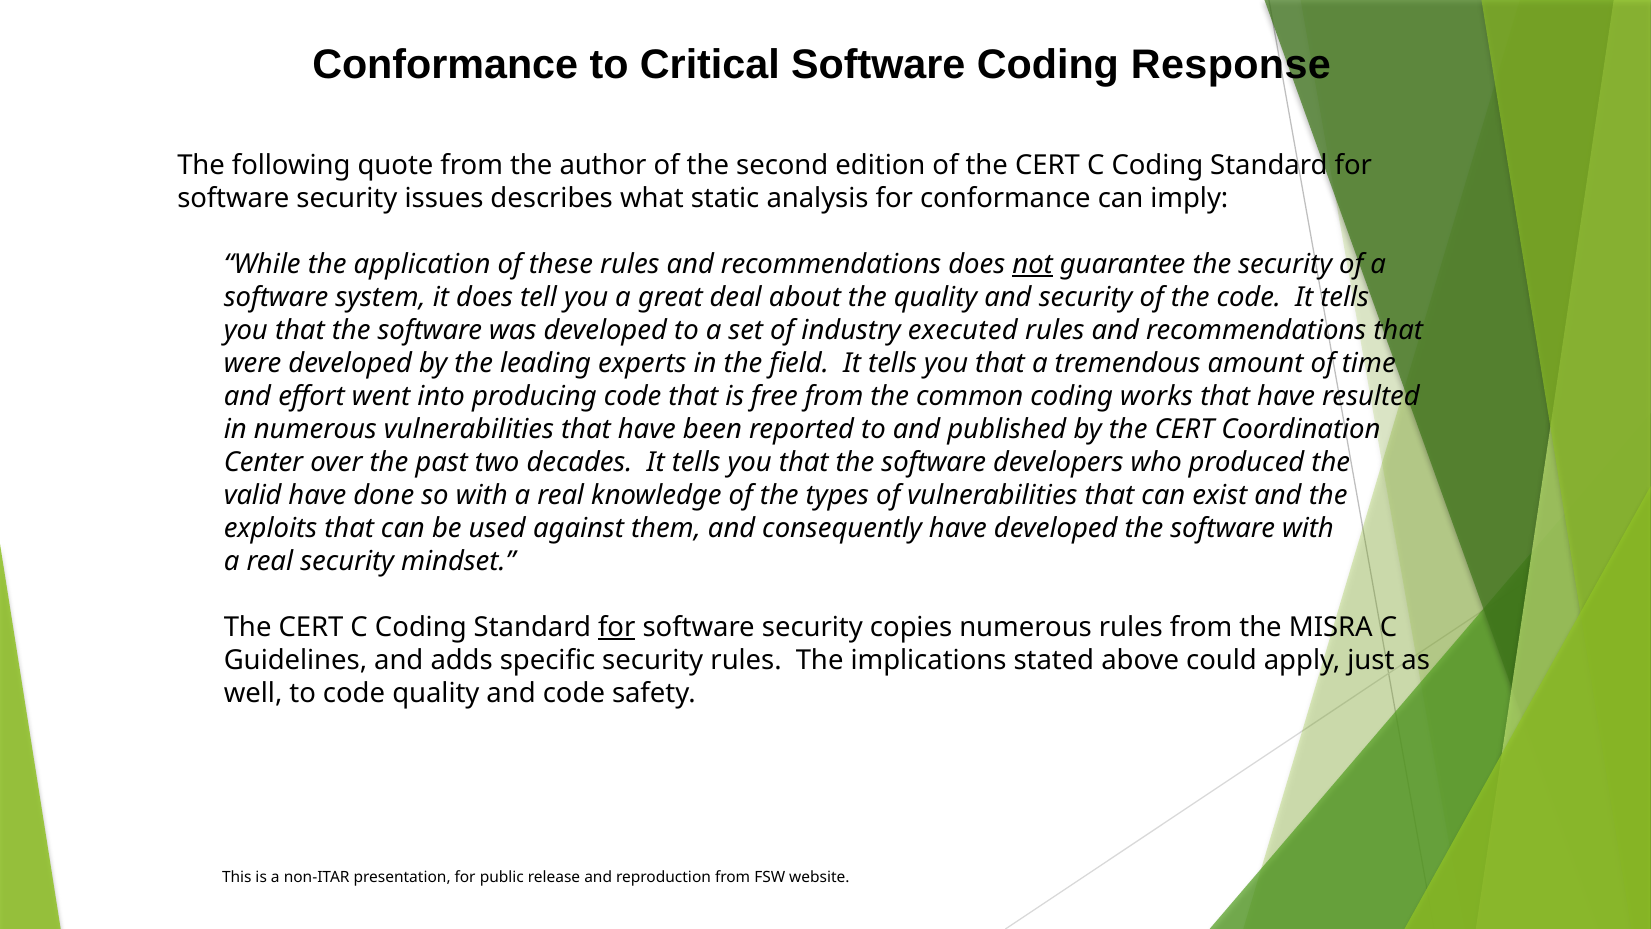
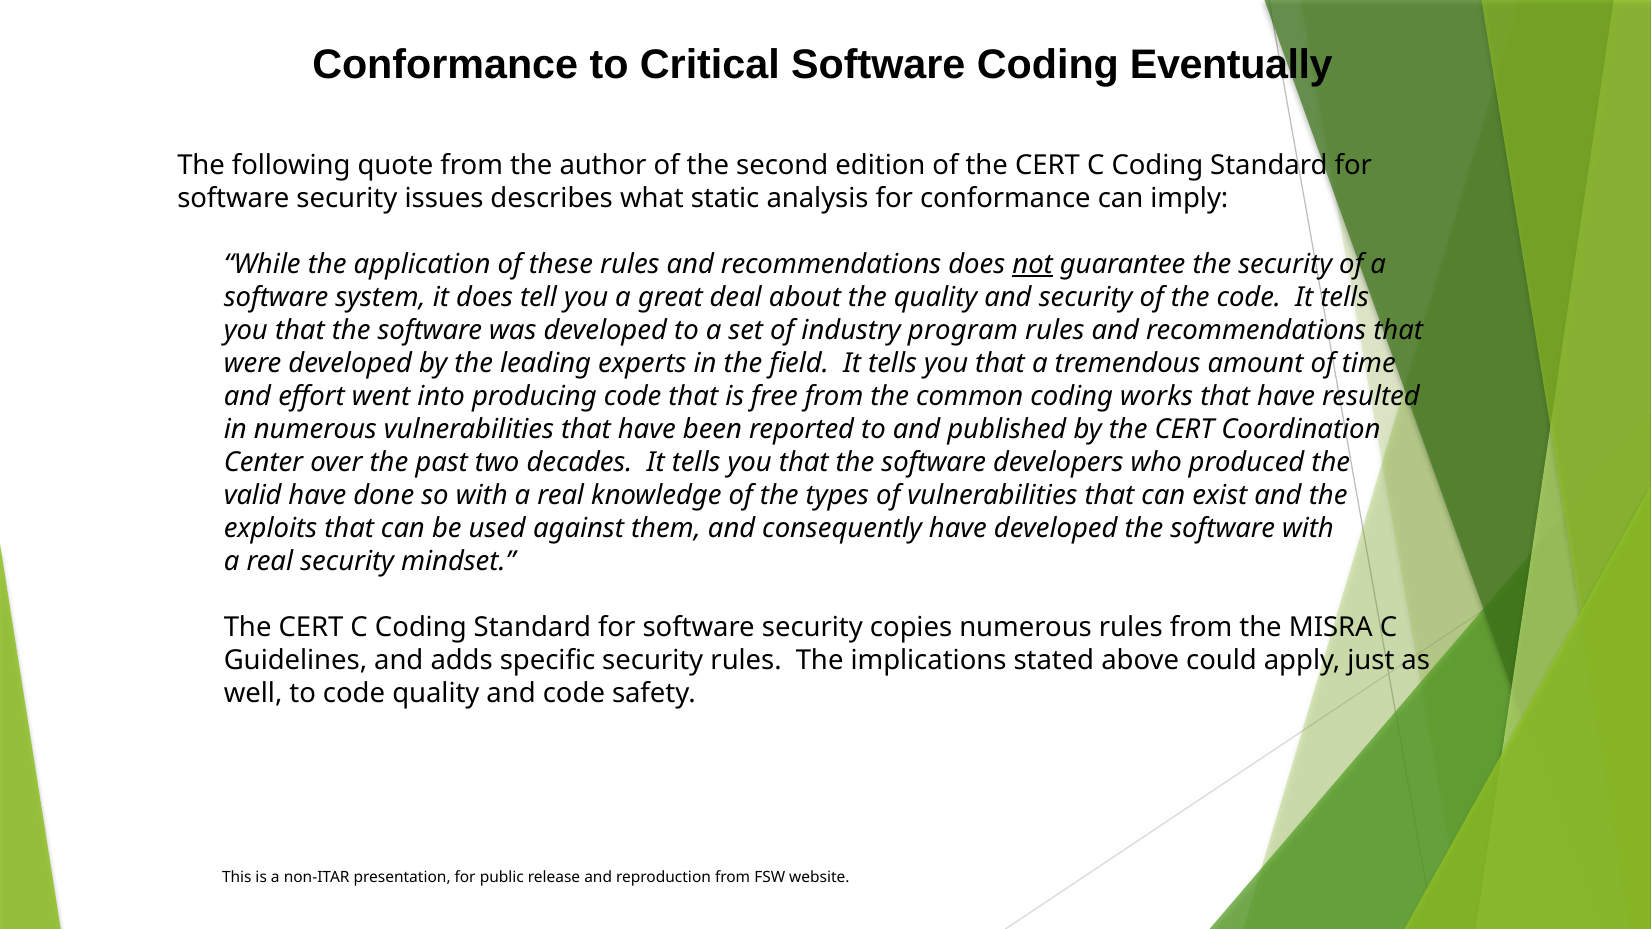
Response: Response -> Eventually (1231, 65)
executed: executed -> program (963, 330)
for underline: present -> none (617, 627)
